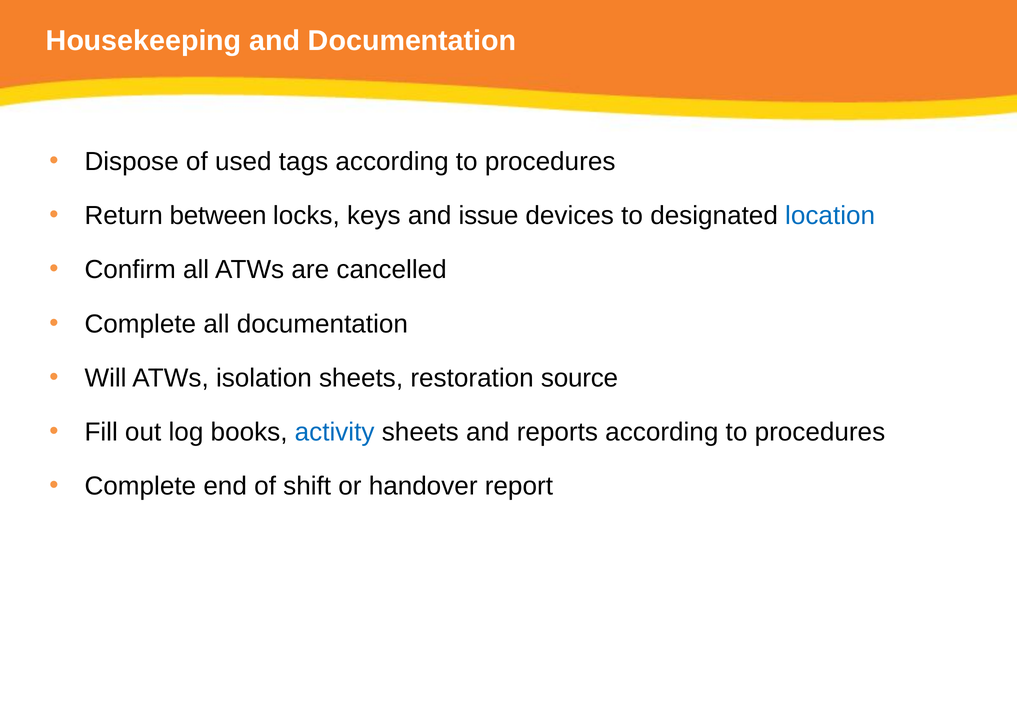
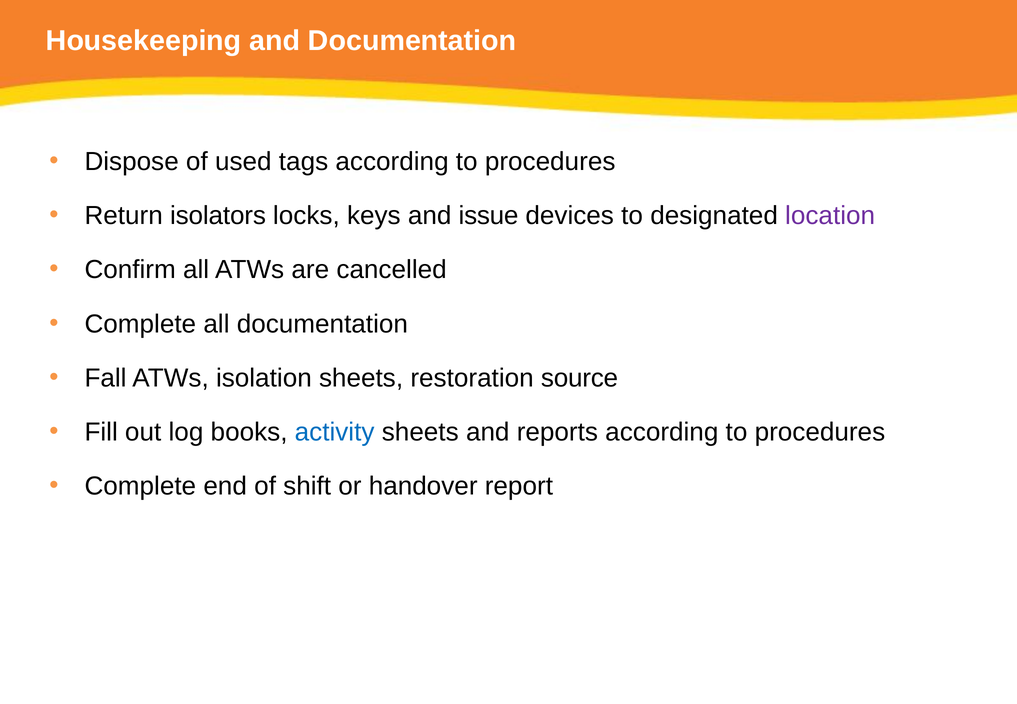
between: between -> isolators (218, 216)
location colour: blue -> purple (830, 216)
Will: Will -> Fall (106, 378)
